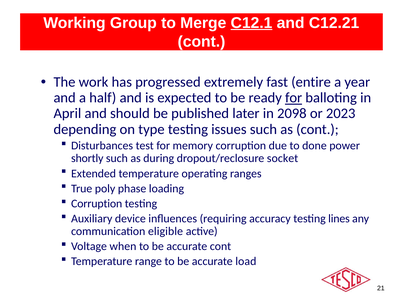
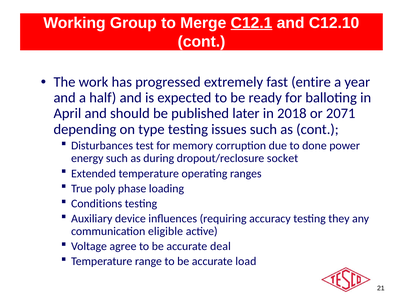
C12.21: C12.21 -> C12.10 (334, 23)
for underline: present -> none (294, 98)
2098: 2098 -> 2018 (292, 114)
2023: 2023 -> 2071 (341, 114)
shortly: shortly -> energy (87, 159)
Corruption: Corruption -> Conditions (97, 204)
lines: lines -> they (339, 219)
when: when -> agree (123, 246)
accurate cont: cont -> deal (220, 246)
